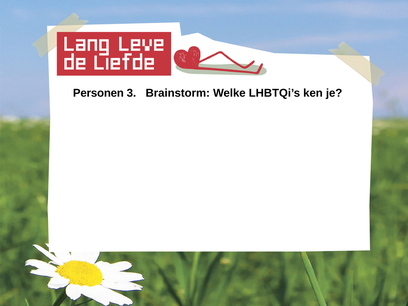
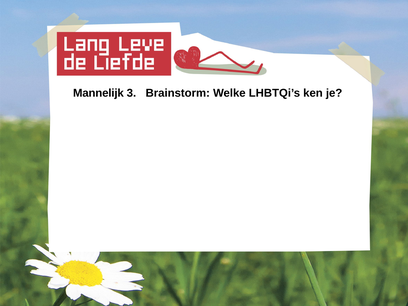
Personen: Personen -> Mannelijk (98, 93)
